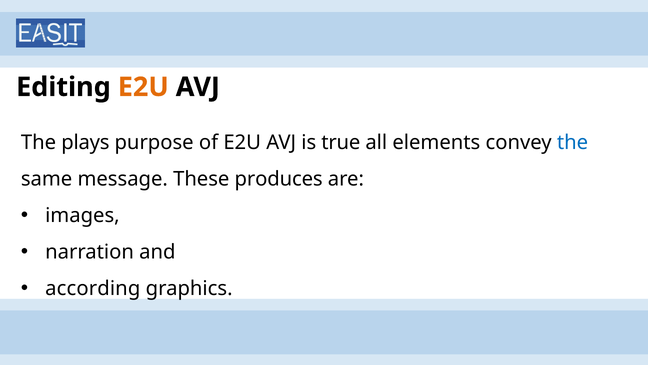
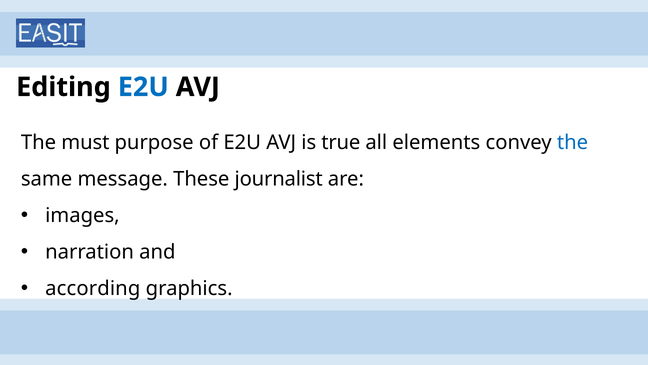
E2U colour: orange -> blue (143, 87)
plays: plays -> must (85, 142)
produces: produces -> journalist (279, 179)
